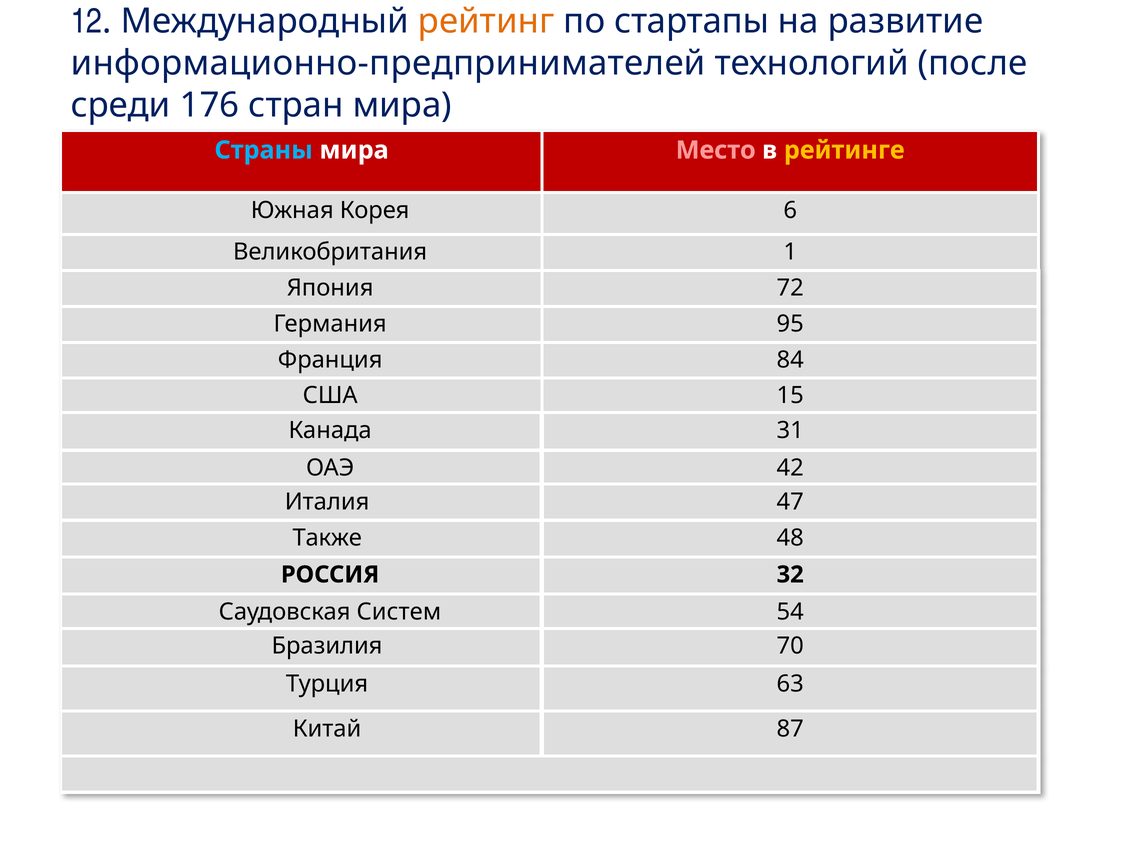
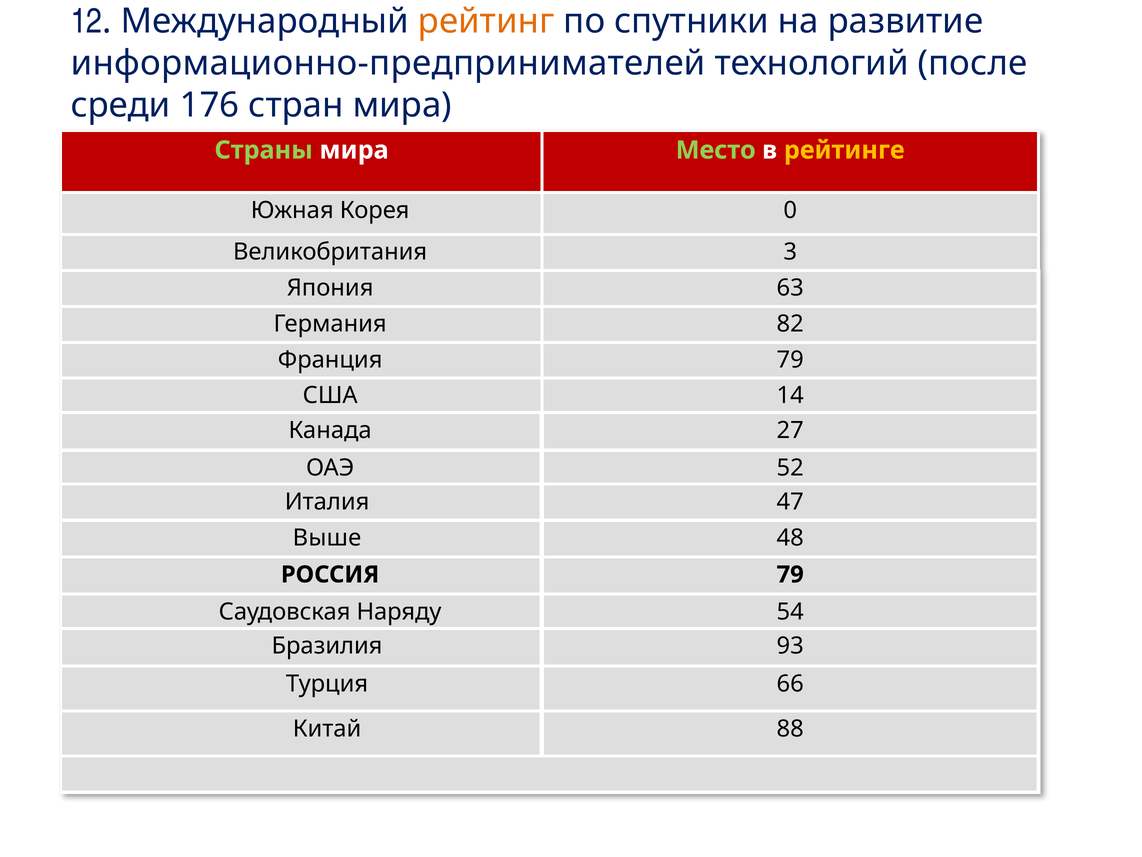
стартапы: стартапы -> спутники (692, 21)
Страны colour: light blue -> light green (264, 150)
Место colour: pink -> light green (716, 150)
6: 6 -> 0 (790, 210)
1: 1 -> 3 (790, 252)
72: 72 -> 63 (790, 288)
95: 95 -> 82 (790, 324)
Франция 84: 84 -> 79 (790, 360)
15: 15 -> 14 (790, 395)
31: 31 -> 27 (790, 430)
42: 42 -> 52 (790, 468)
Также: Также -> Выше (327, 538)
РОССИЯ 32: 32 -> 79 (790, 574)
Систем: Систем -> Наряду (399, 611)
70: 70 -> 93 (790, 646)
63: 63 -> 66 (790, 683)
87: 87 -> 88 (790, 728)
